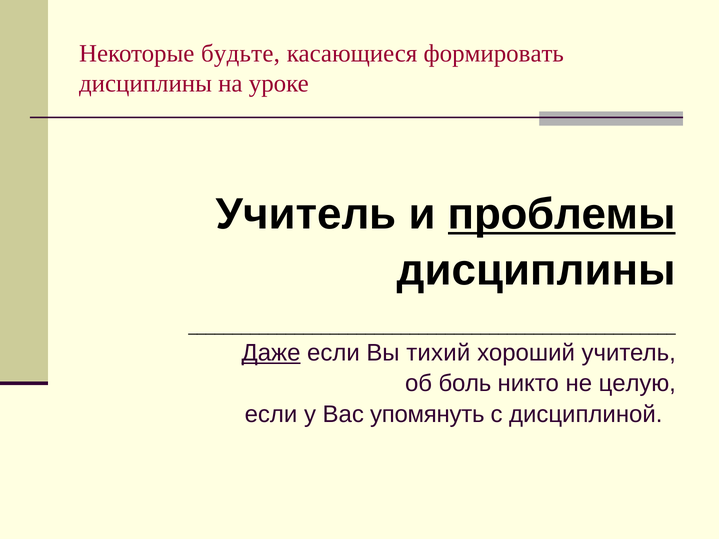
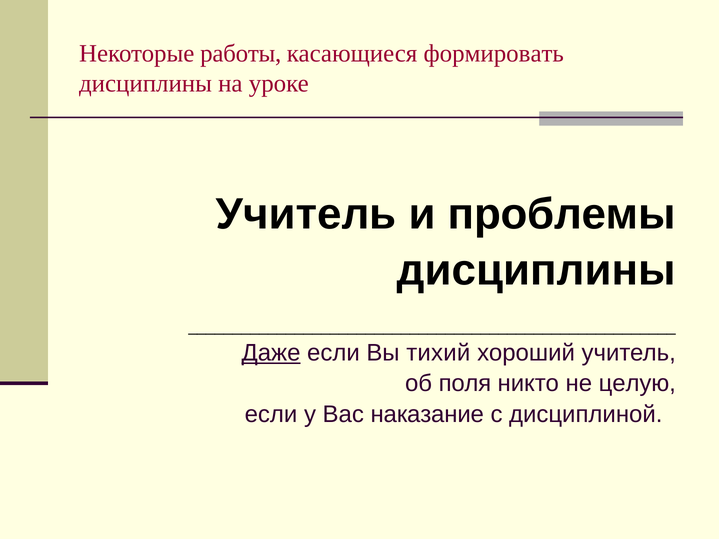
будьте: будьте -> работы (241, 54)
проблемы underline: present -> none (562, 214)
боль: боль -> поля (465, 384)
упомянуть: упомянуть -> наказание (427, 414)
